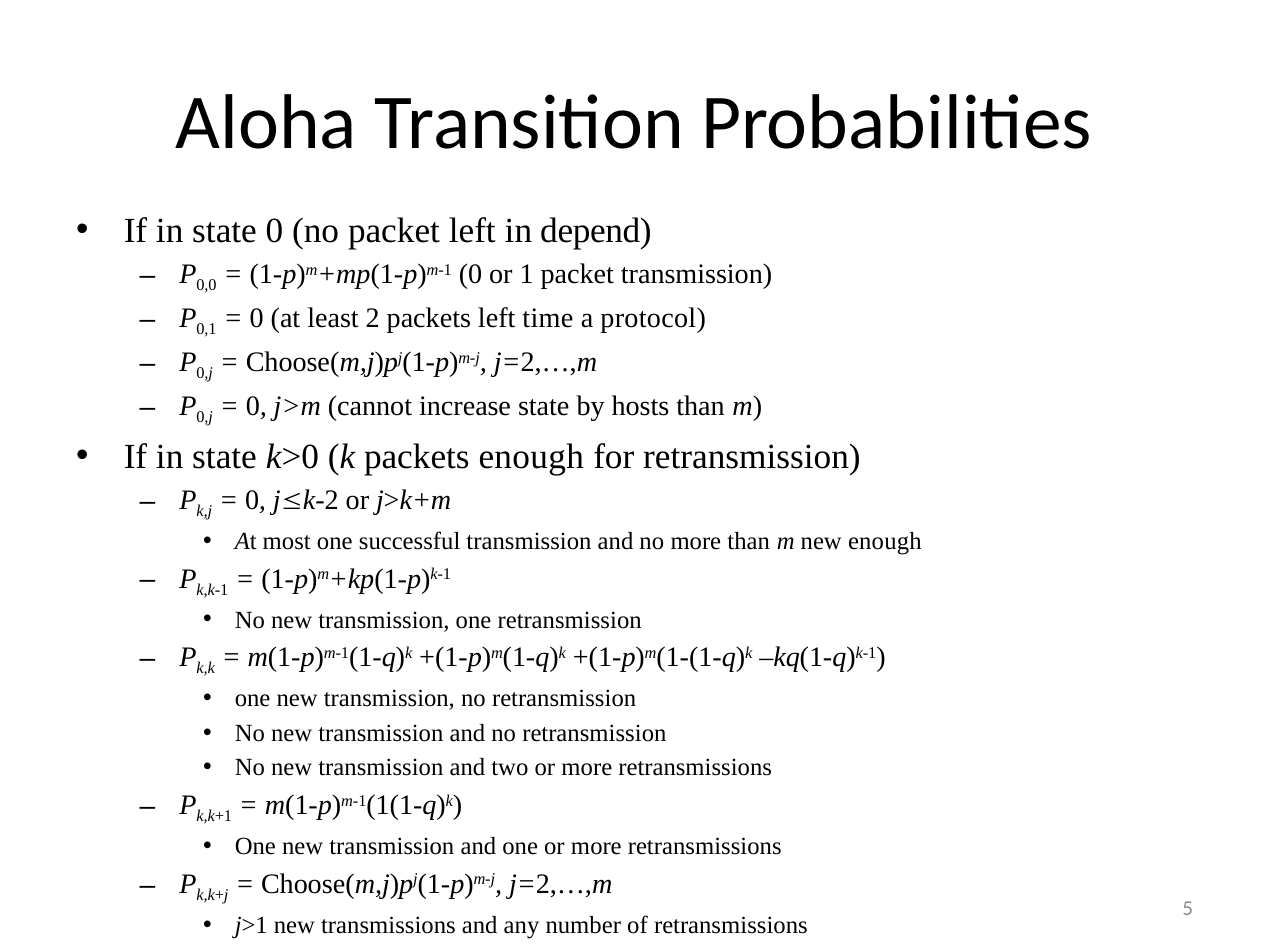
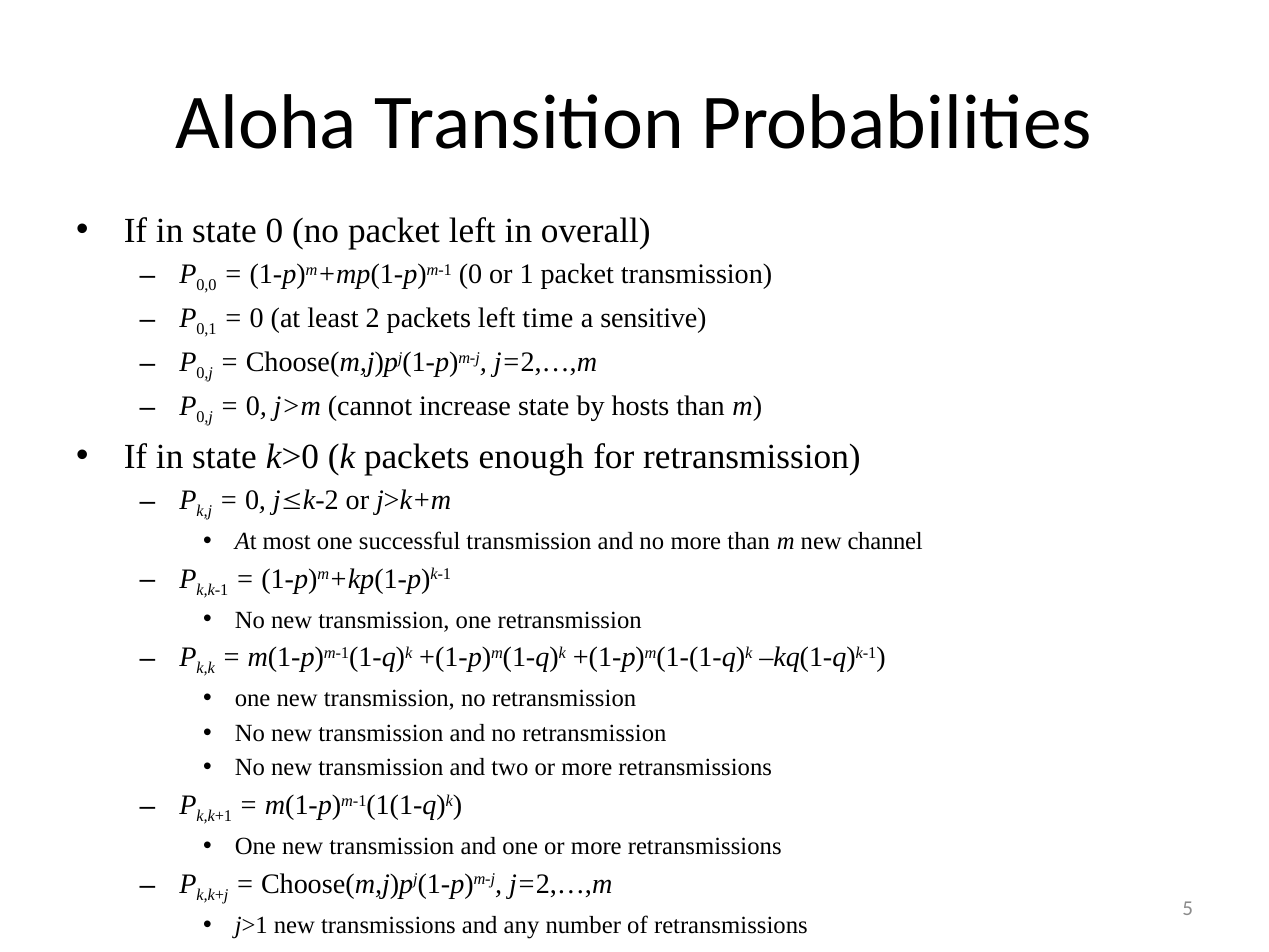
depend: depend -> overall (596, 231)
protocol: protocol -> sensitive (653, 318)
new enough: enough -> channel (885, 541)
